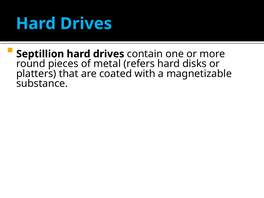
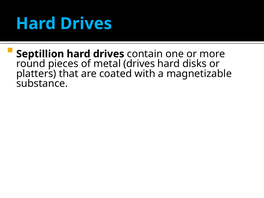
metal refers: refers -> drives (139, 64)
